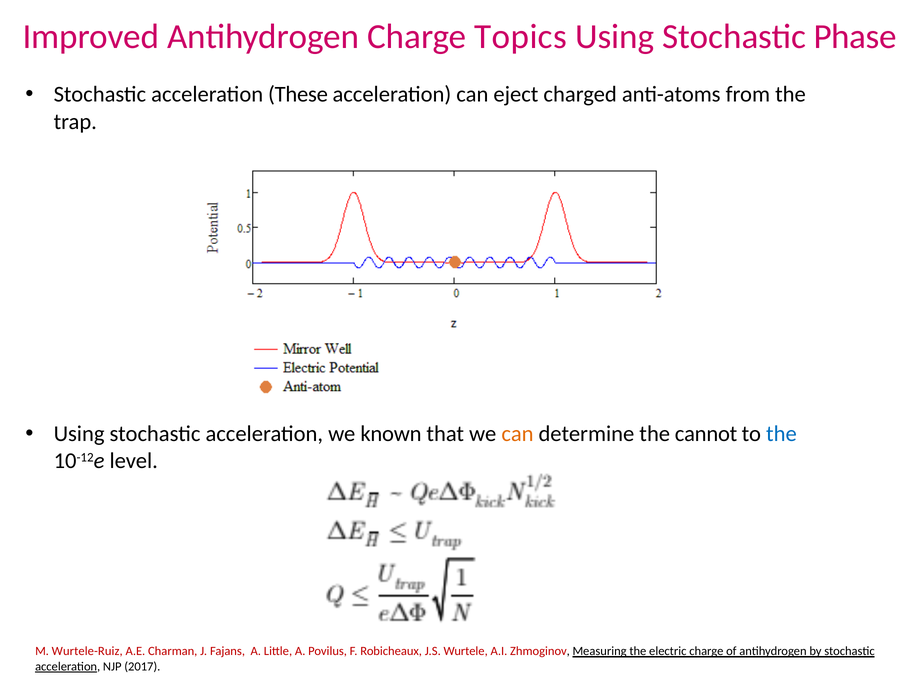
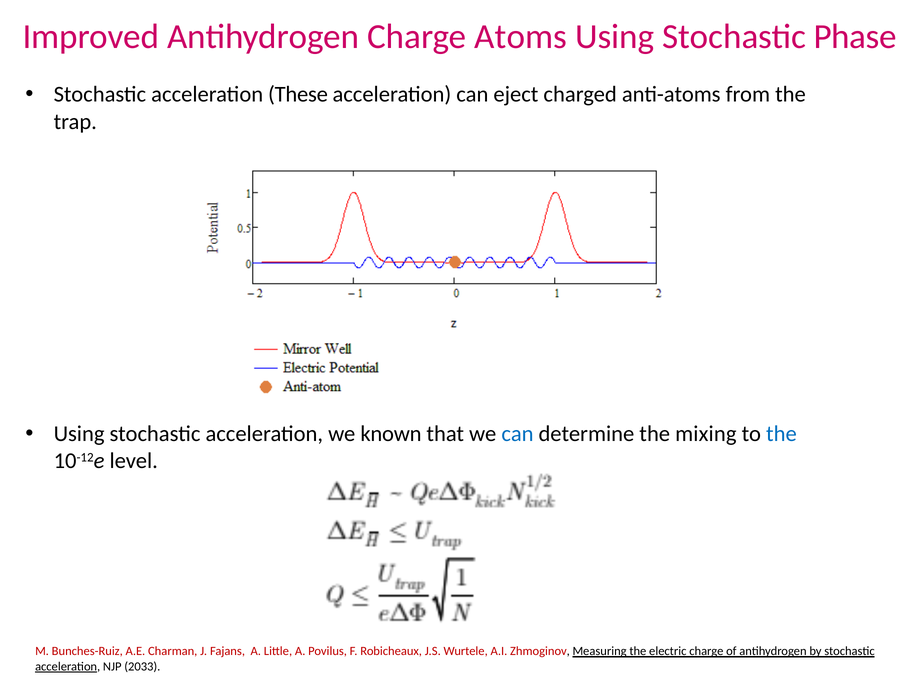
Topics: Topics -> Atoms (521, 37)
can colour: orange -> blue (517, 434)
cannot: cannot -> mixing (706, 434)
Wurtele-Ruiz: Wurtele-Ruiz -> Bunches-Ruiz (87, 651)
2017: 2017 -> 2033 (142, 666)
